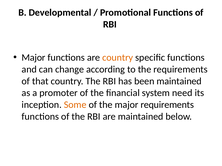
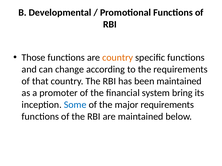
Major: Major -> Those (34, 58)
need: need -> bring (182, 93)
Some colour: orange -> blue (75, 105)
